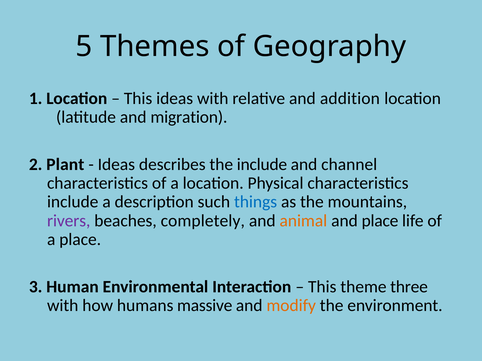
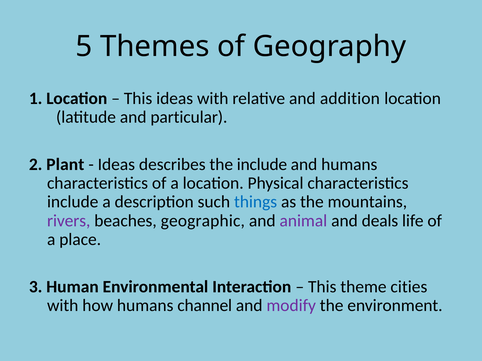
migration: migration -> particular (189, 117)
and channel: channel -> humans (349, 165)
completely: completely -> geographic (203, 221)
animal colour: orange -> purple (303, 221)
and place: place -> deals (380, 221)
three: three -> cities (409, 287)
massive: massive -> channel (205, 306)
modify colour: orange -> purple (291, 306)
